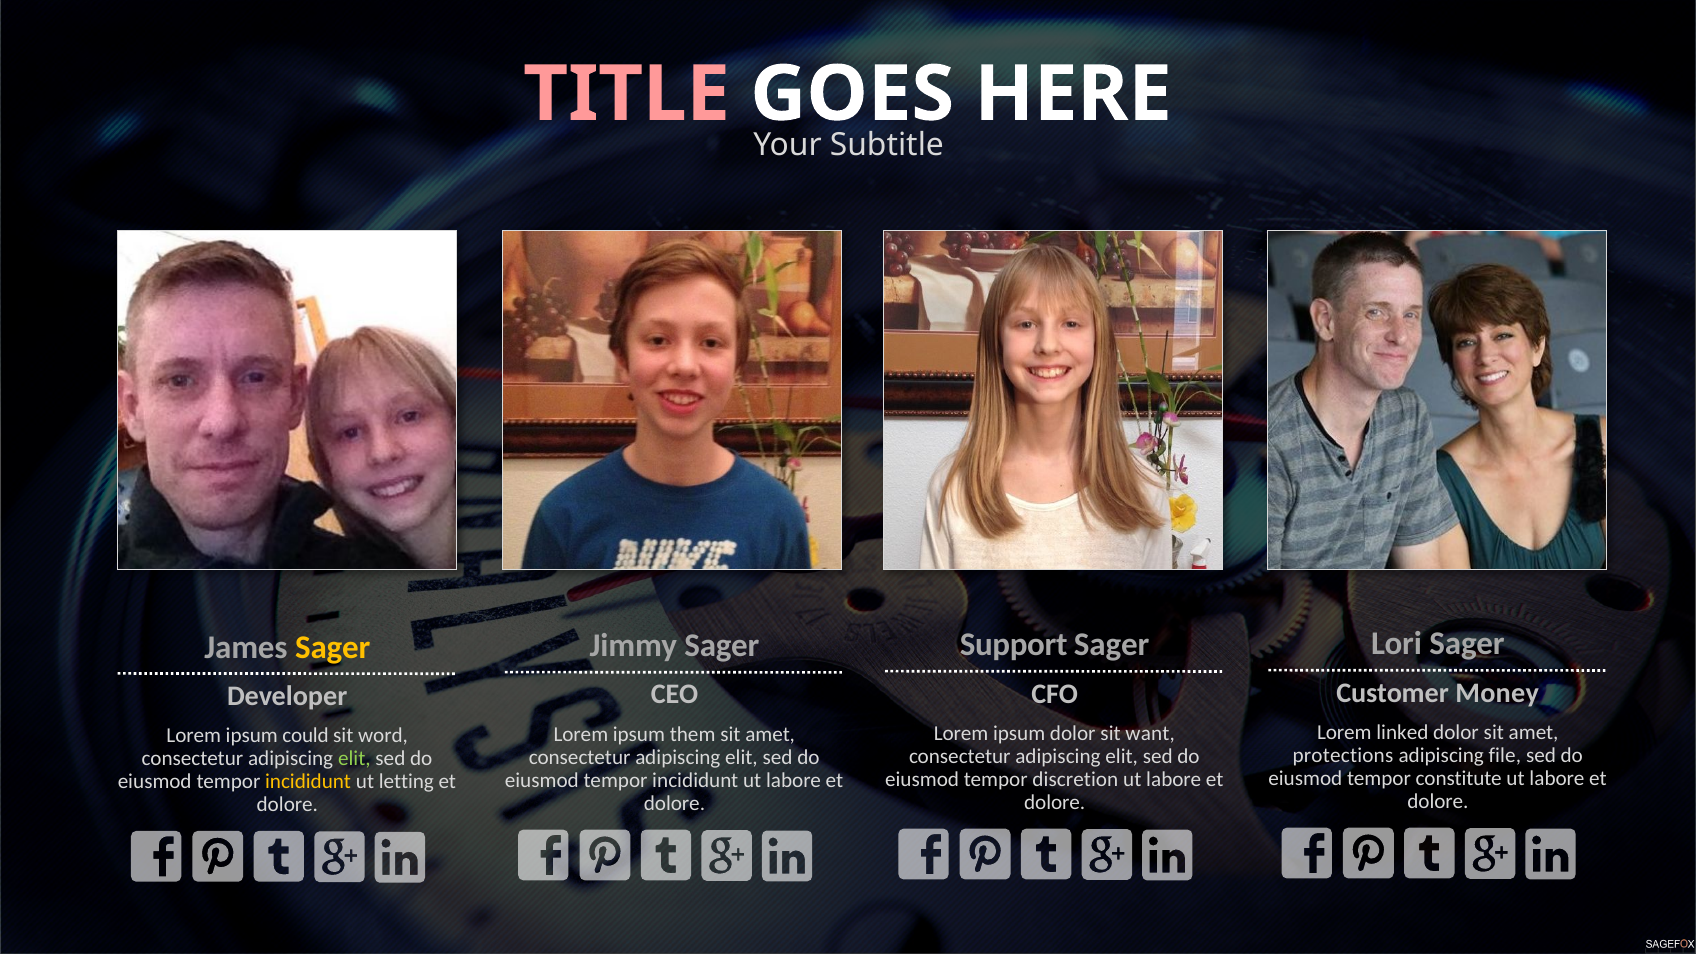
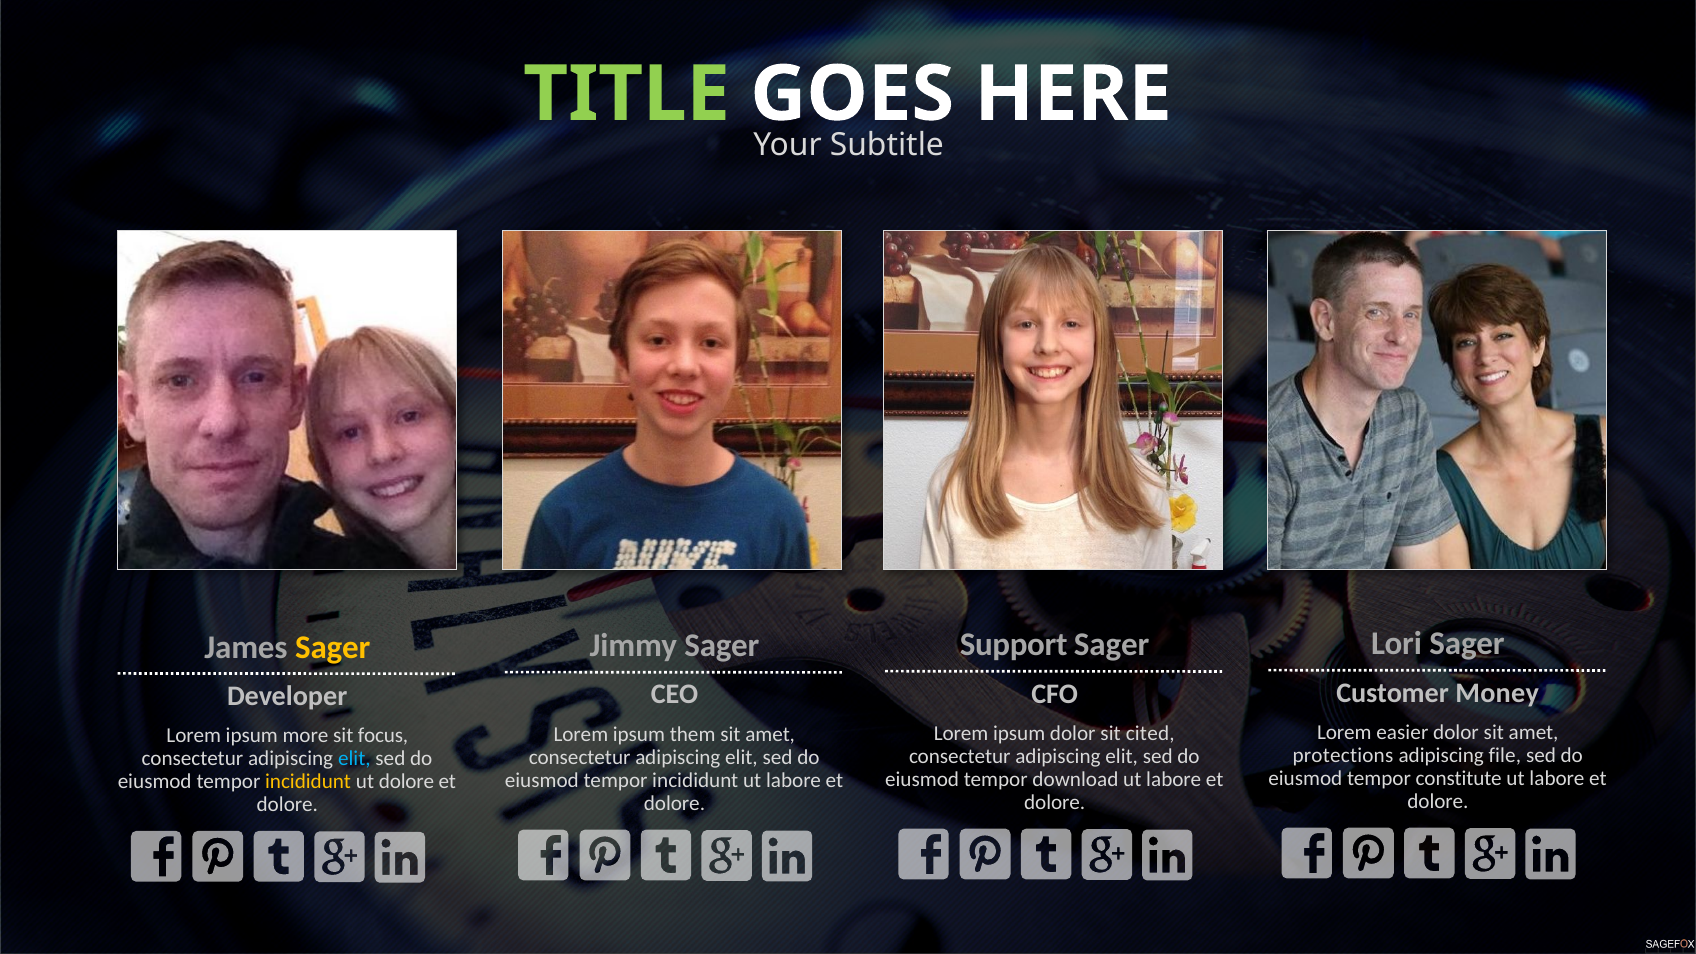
TITLE colour: pink -> light green (627, 94)
linked: linked -> easier (1402, 733)
want: want -> cited (1150, 734)
could: could -> more (305, 736)
word: word -> focus (383, 736)
elit colour: light green -> light blue (354, 759)
discretion: discretion -> download (1075, 779)
ut letting: letting -> dolore (406, 782)
